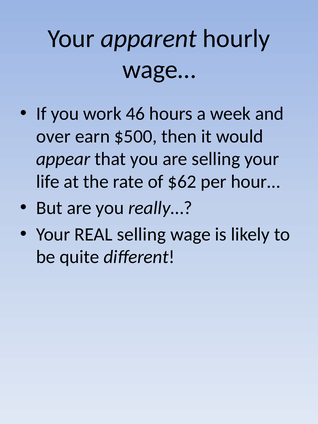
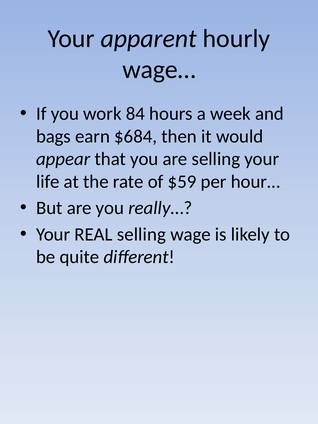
46: 46 -> 84 (135, 114)
over: over -> bags (53, 136)
$500: $500 -> $684 (136, 136)
$62: $62 -> $59 (182, 182)
